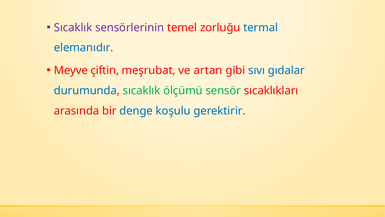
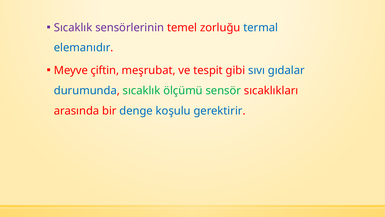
artan: artan -> tespit (208, 70)
